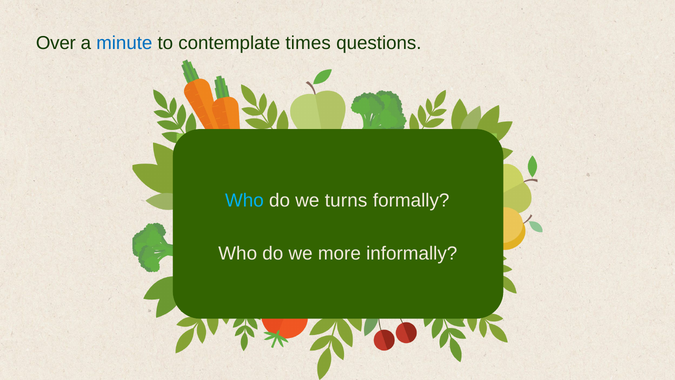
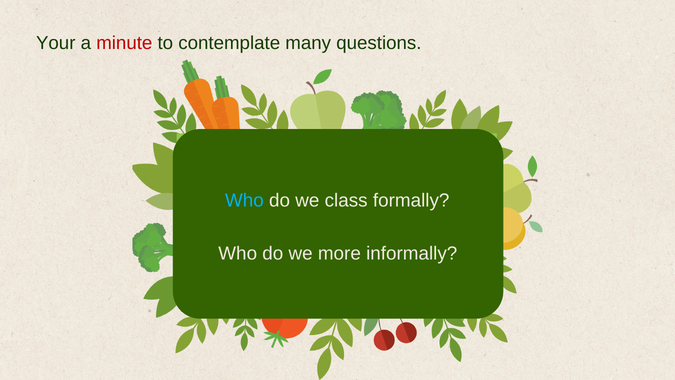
Over: Over -> Your (56, 43)
minute colour: blue -> red (124, 43)
times: times -> many (308, 43)
turns: turns -> class (346, 201)
